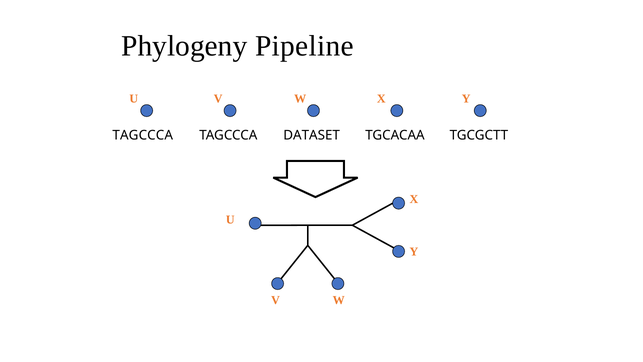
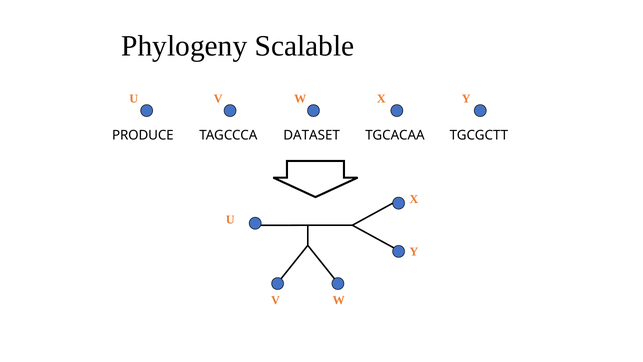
Pipeline: Pipeline -> Scalable (305, 46)
TAGCCCA: TAGCCCA -> PRODUCE (143, 135)
